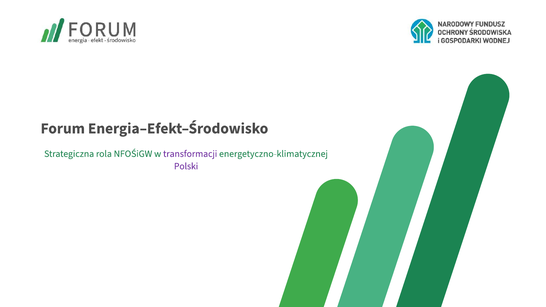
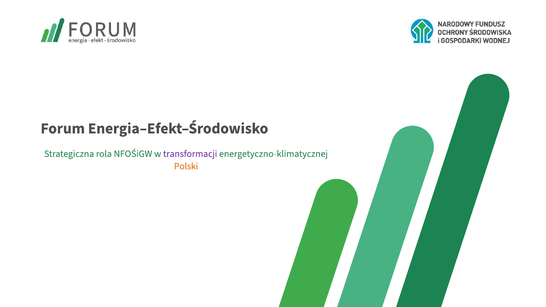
Polski colour: purple -> orange (186, 166)
